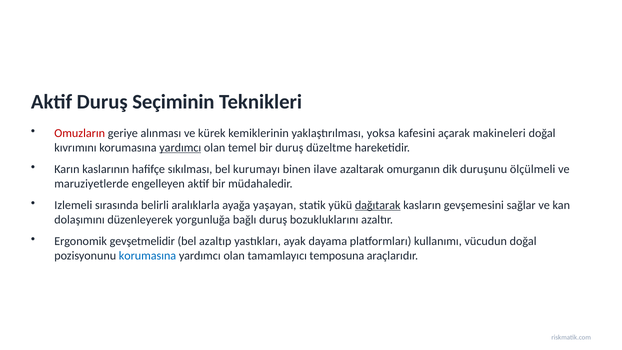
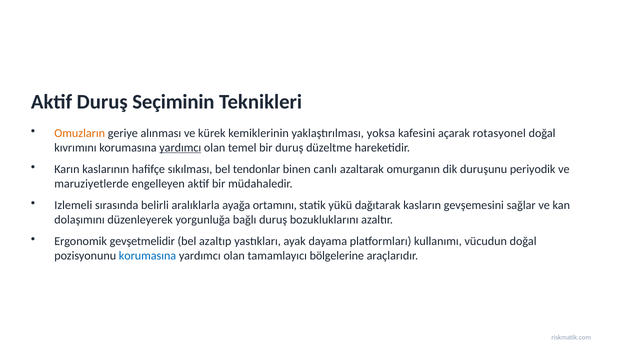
Omuzların colour: red -> orange (80, 133)
makineleri: makineleri -> rotasyonel (499, 133)
kurumayı: kurumayı -> tendonlar (257, 169)
ilave: ilave -> canlı (325, 169)
ölçülmeli: ölçülmeli -> periyodik (533, 169)
yaşayan: yaşayan -> ortamını (275, 205)
dağıtarak underline: present -> none (378, 205)
temposuna: temposuna -> bölgelerine (337, 256)
